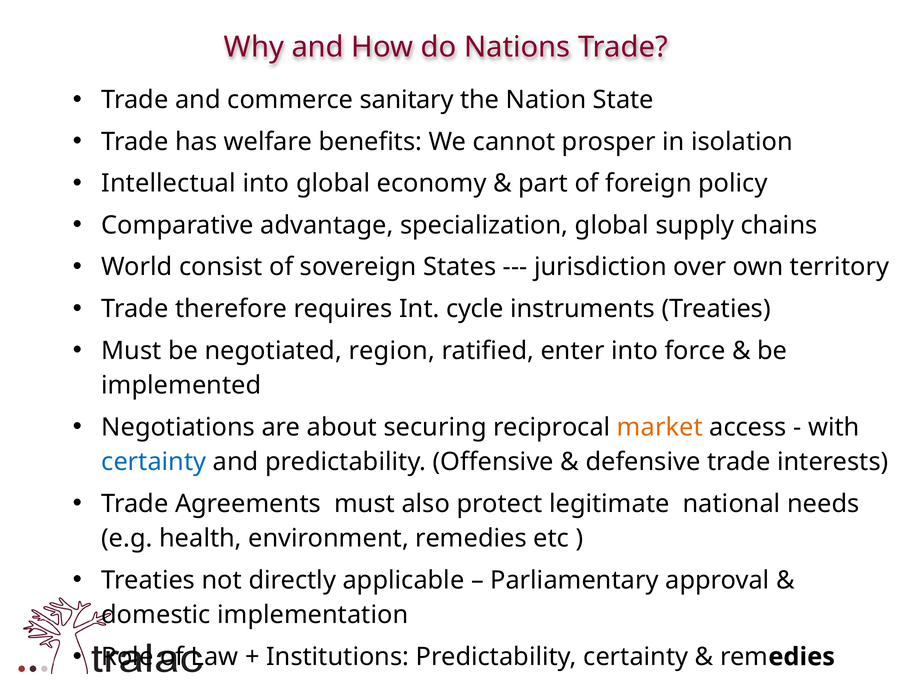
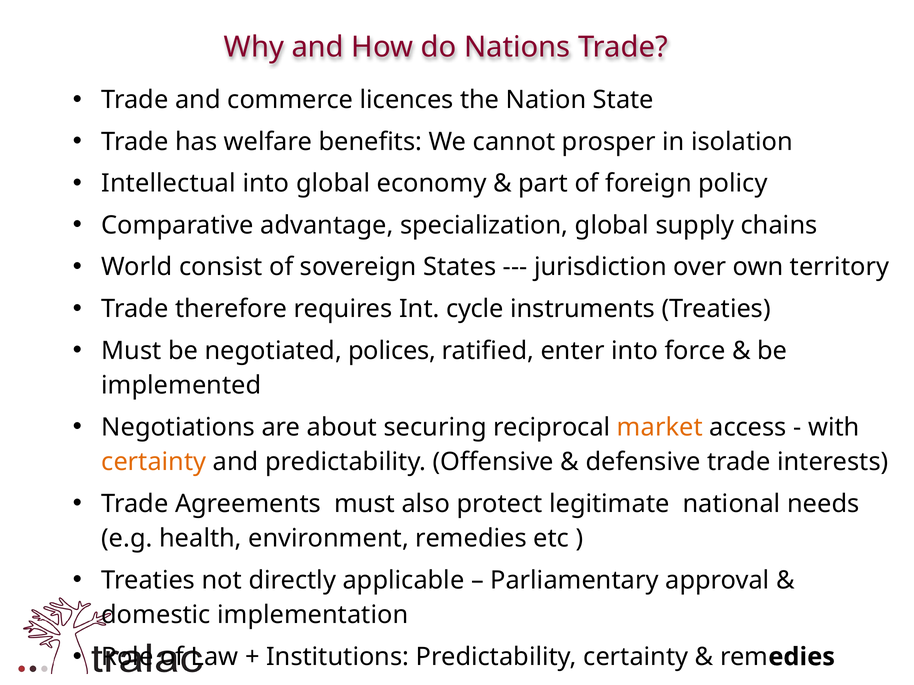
sanitary: sanitary -> licences (407, 100)
region: region -> polices (392, 351)
certainty colour: blue -> orange (154, 462)
